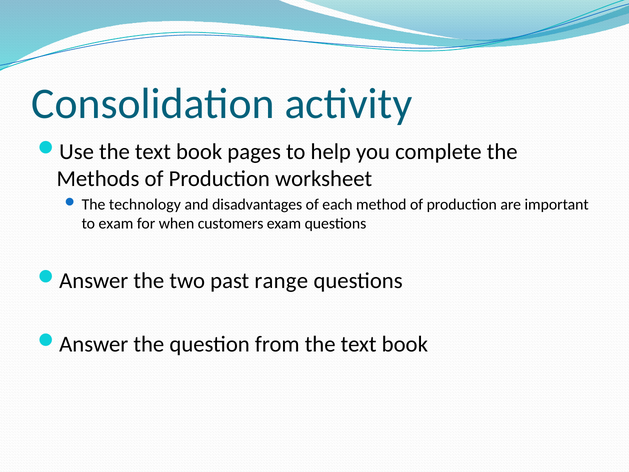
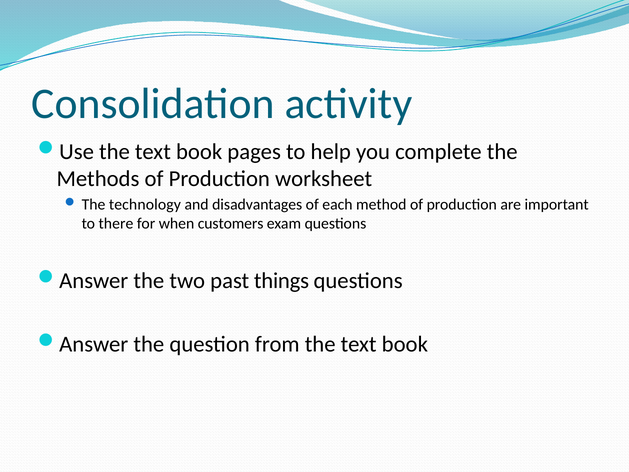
to exam: exam -> there (116, 223)
range: range -> things (281, 281)
